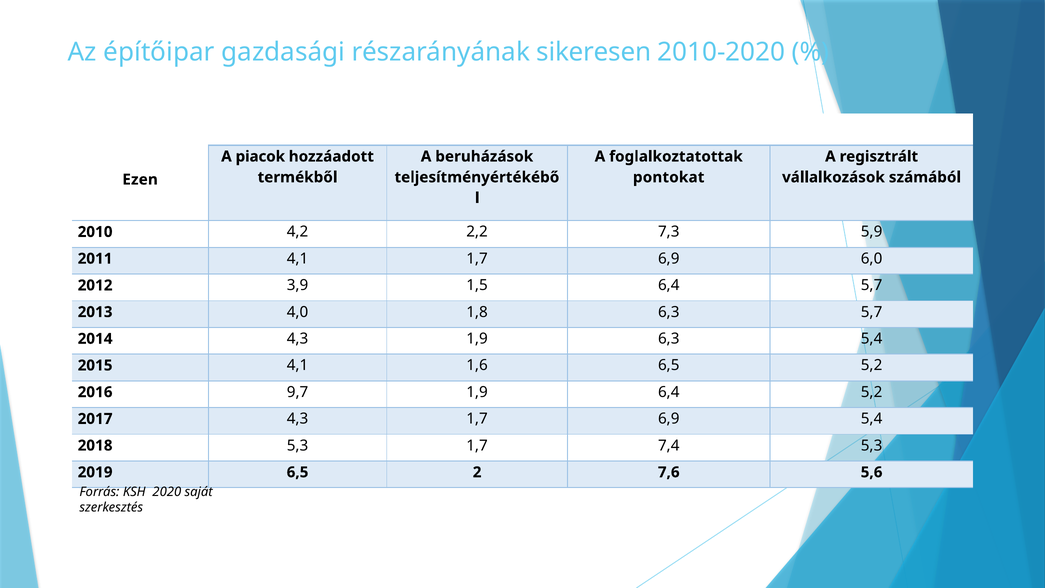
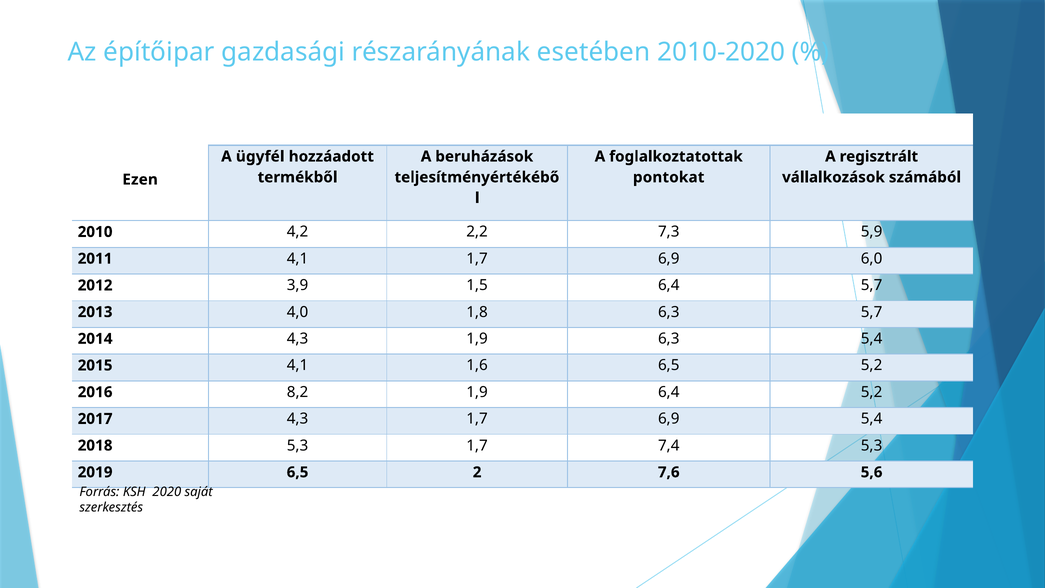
sikeresen: sikeresen -> esetében (594, 52)
piacok: piacok -> ügyfél (260, 156)
9,7: 9,7 -> 8,2 (298, 392)
